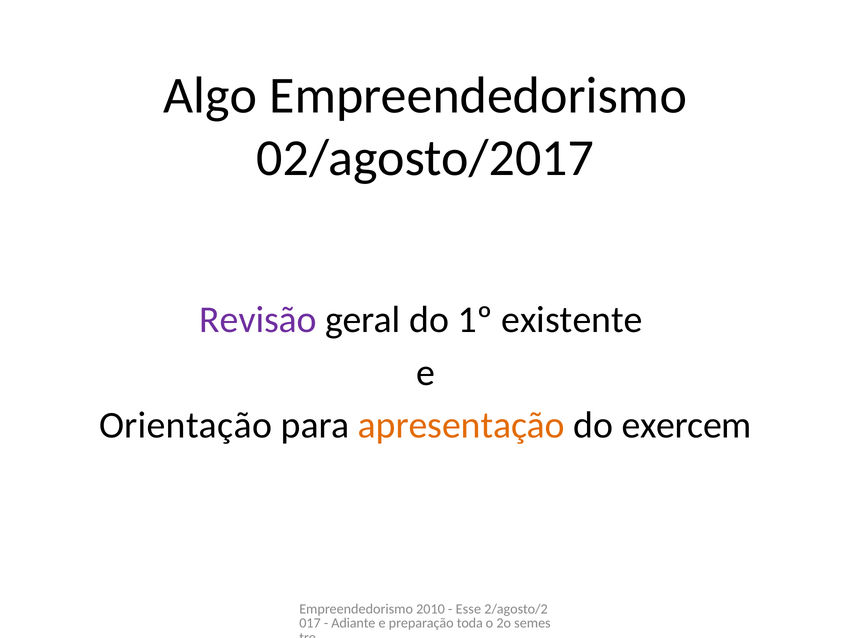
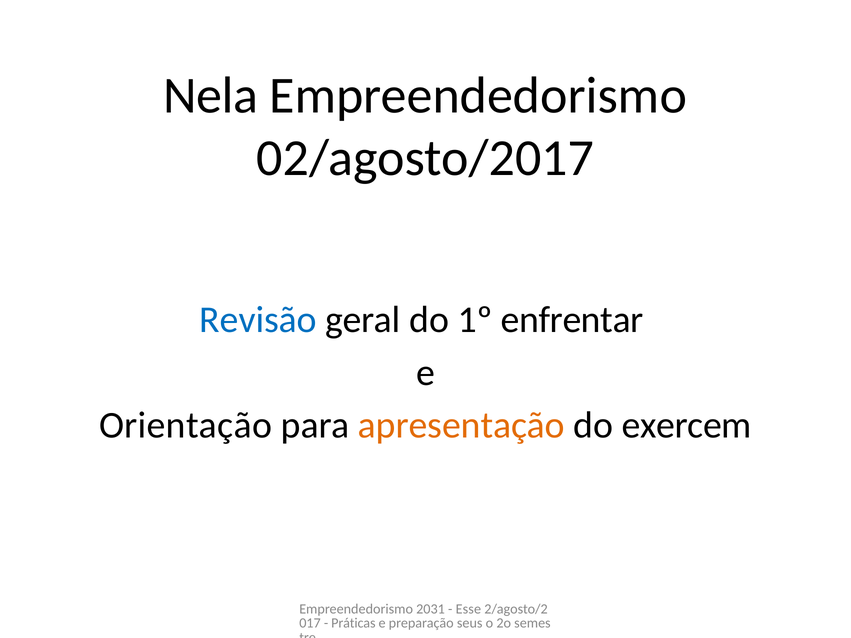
Algo: Algo -> Nela (211, 96)
Revisão colour: purple -> blue (258, 320)
existente: existente -> enfrentar (572, 320)
2010: 2010 -> 2031 (431, 609)
Adiante: Adiante -> Práticas (353, 624)
toda: toda -> seus (470, 624)
